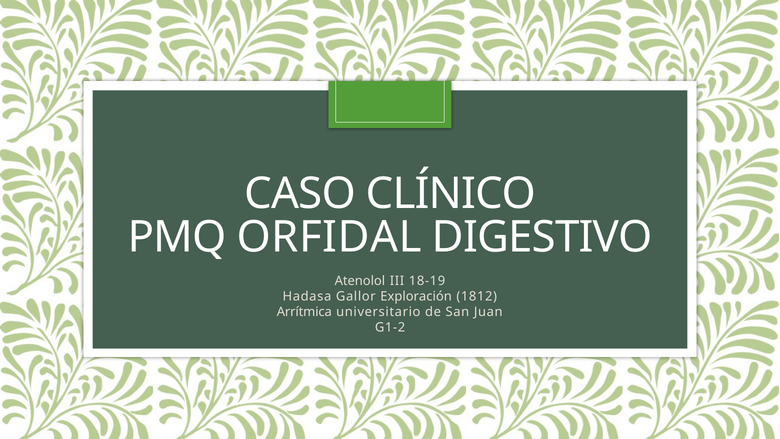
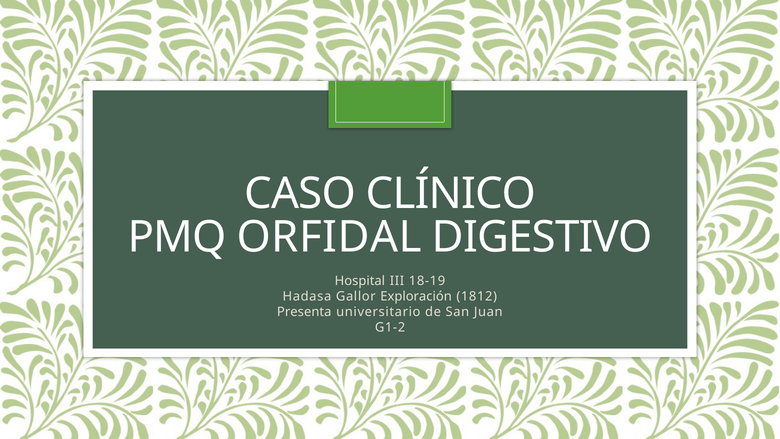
Atenolol: Atenolol -> Hospital (360, 281)
Arrítmica: Arrítmica -> Presenta (304, 312)
